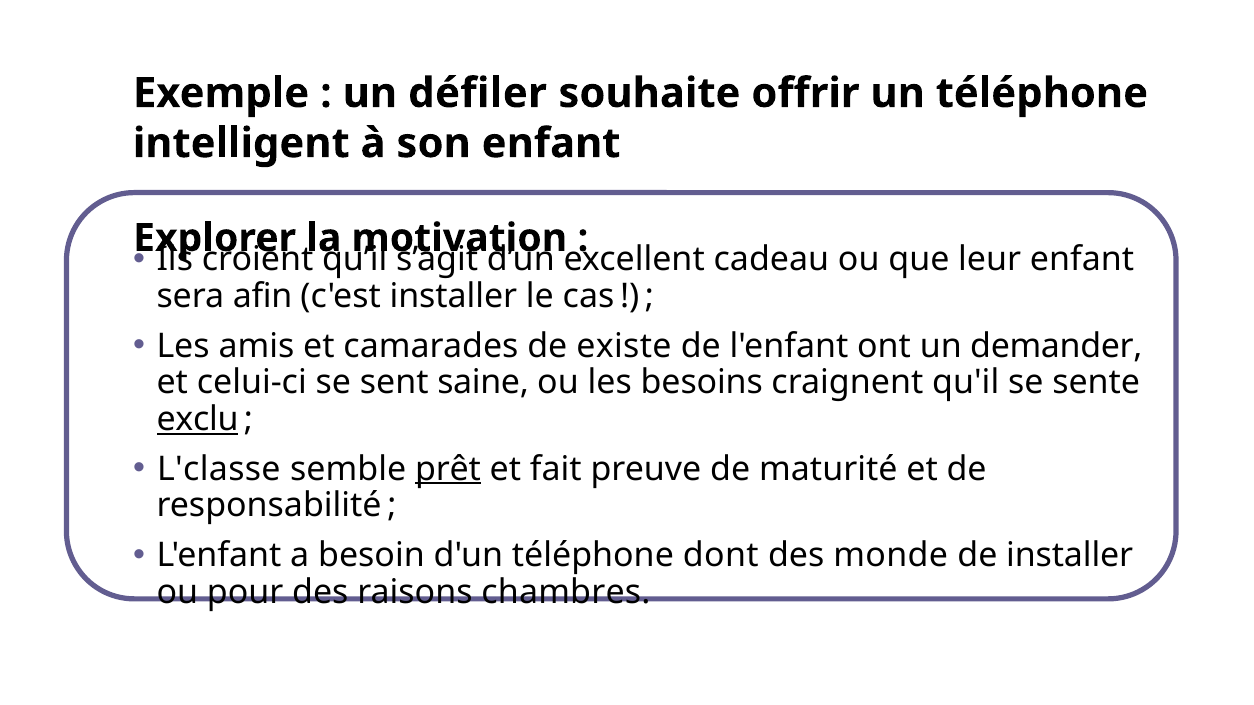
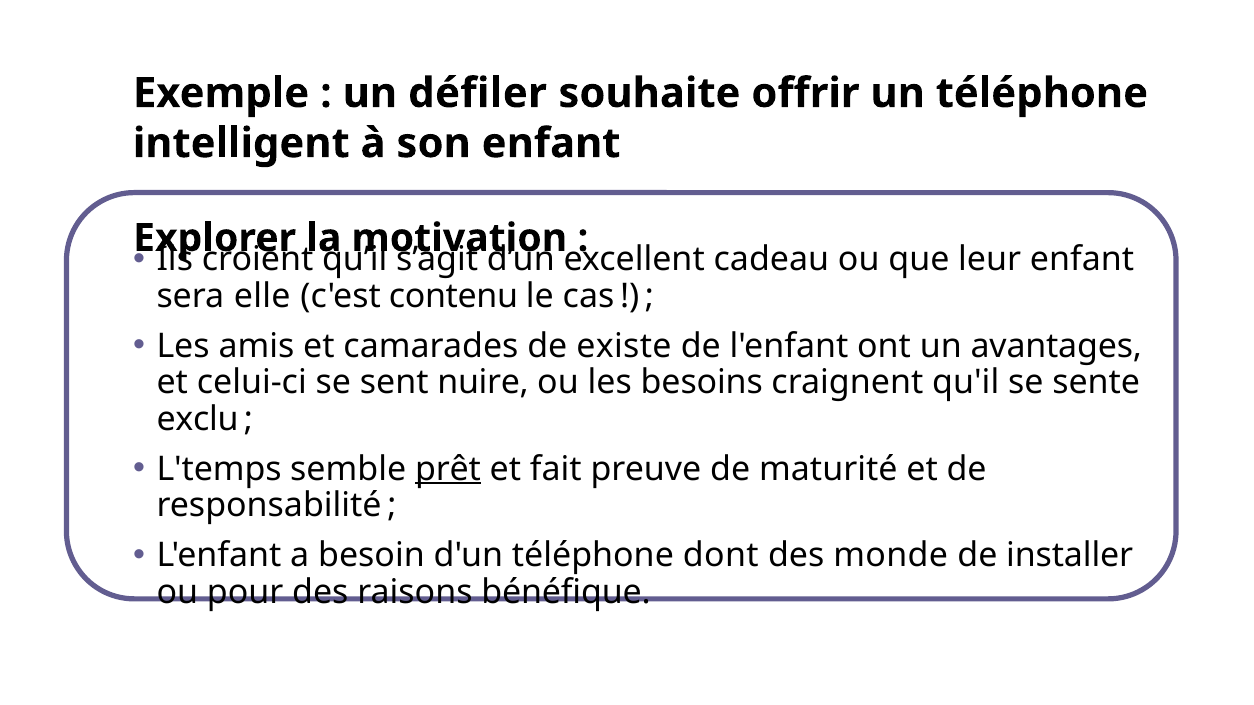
afin: afin -> elle (262, 296)
c'est installer: installer -> contenu (454, 296)
demander: demander -> avantages (1056, 346)
saine: saine -> nuire (483, 383)
exclu underline: present -> none (198, 419)
L'classe: L'classe -> L'temps (219, 469)
chambres: chambres -> bénéfique (566, 592)
